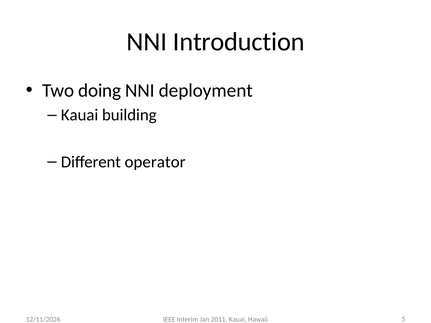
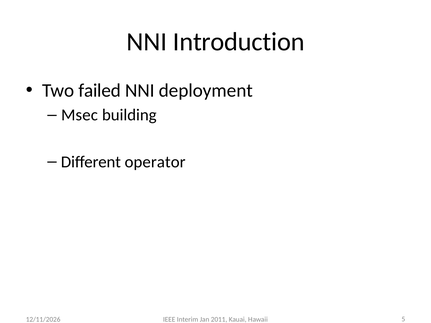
doing: doing -> failed (100, 90)
Kauai: Kauai -> Msec (79, 115)
